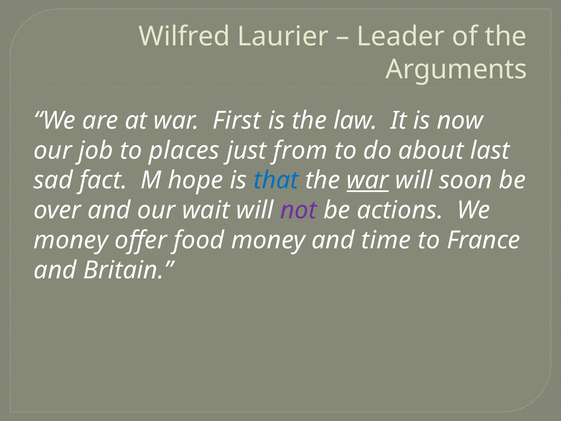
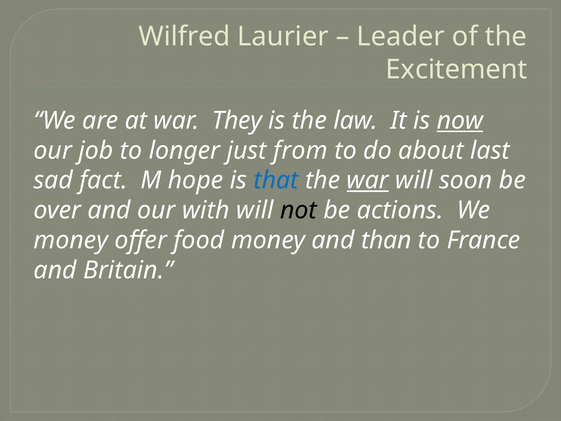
Arguments: Arguments -> Excitement (456, 69)
First: First -> They (237, 120)
now underline: none -> present (460, 120)
places: places -> longer (184, 150)
wait: wait -> with (206, 210)
not colour: purple -> black (298, 210)
time: time -> than (386, 240)
